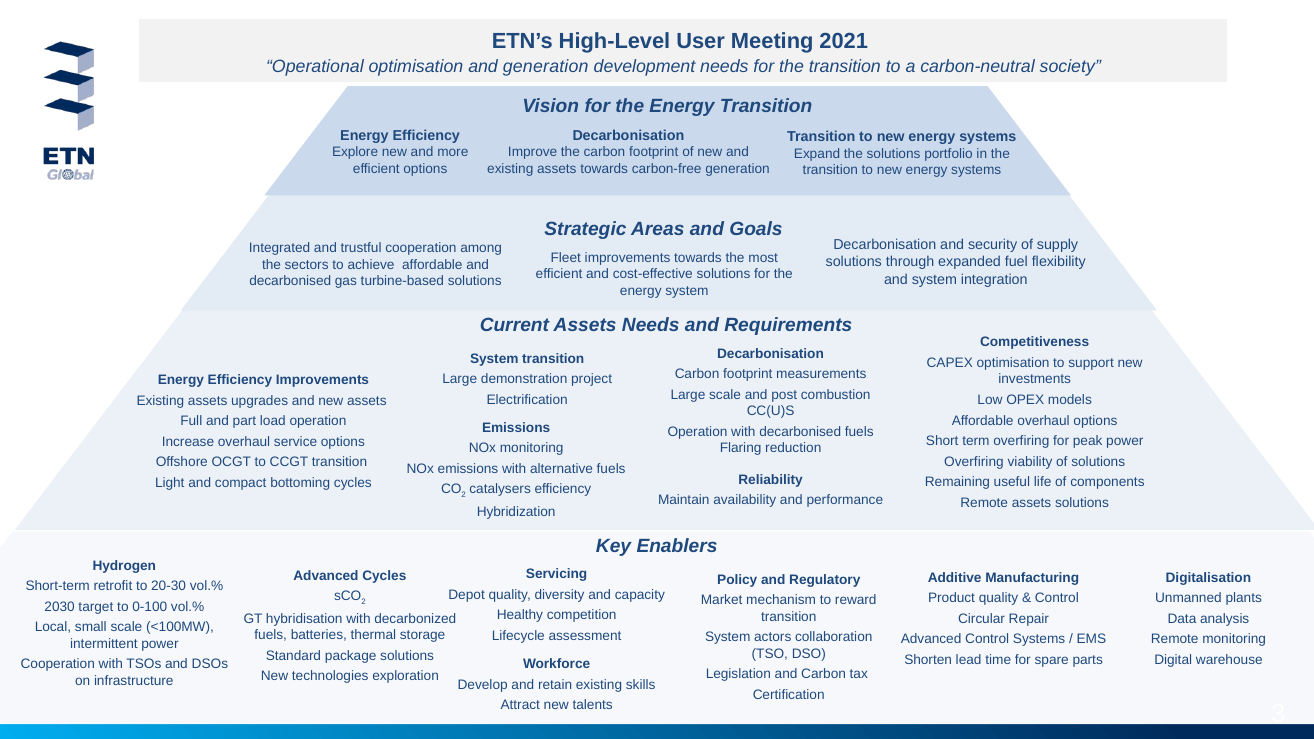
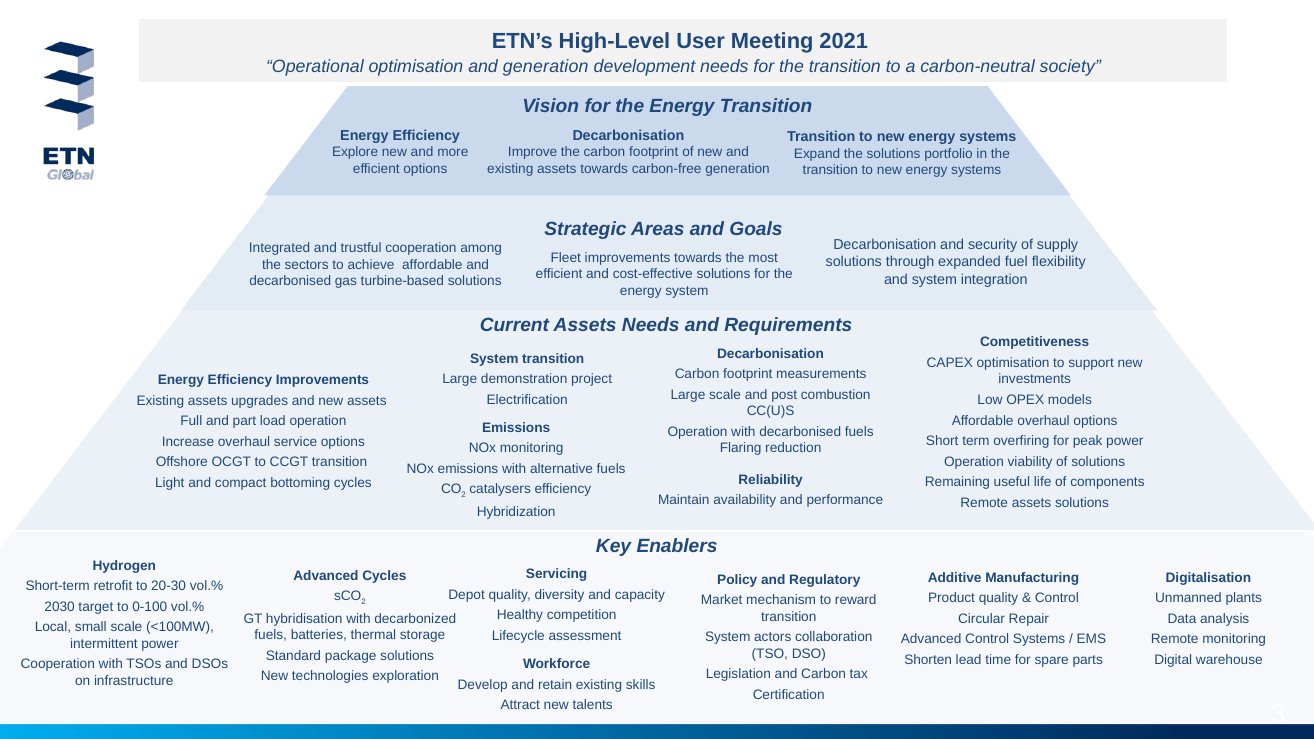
Overfiring: Overfiring -> Operation (974, 462)
